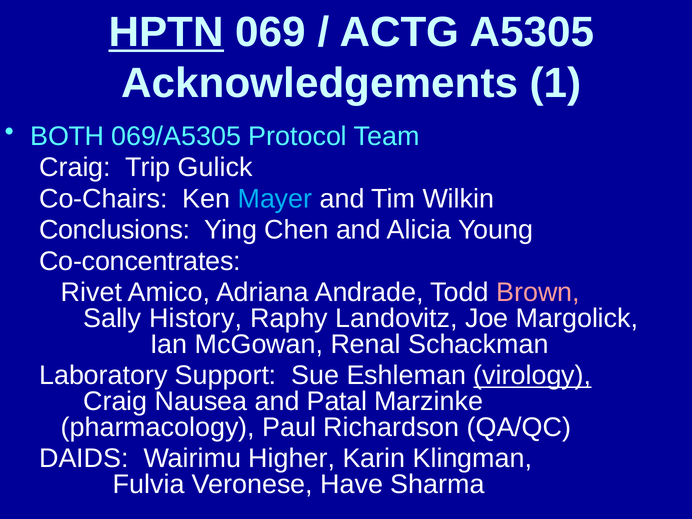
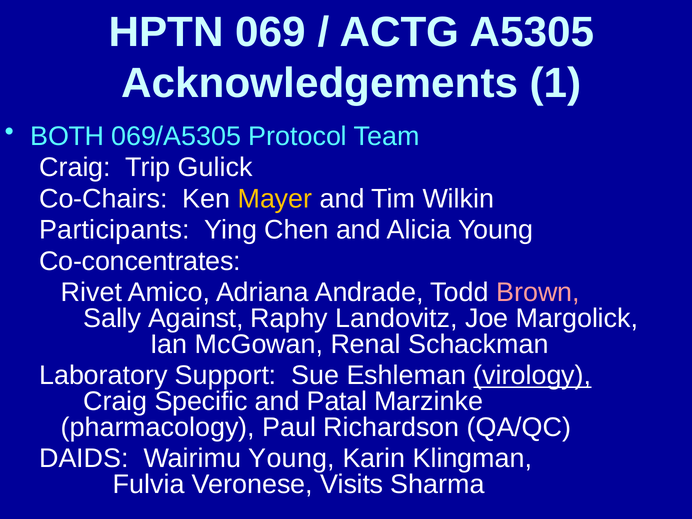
HPTN underline: present -> none (166, 32)
Mayer colour: light blue -> yellow (275, 199)
Conclusions: Conclusions -> Participants (114, 230)
History: History -> Against (196, 318)
Nausea: Nausea -> Specific (201, 401)
Wairimu Higher: Higher -> Young (292, 459)
Have: Have -> Visits (352, 484)
